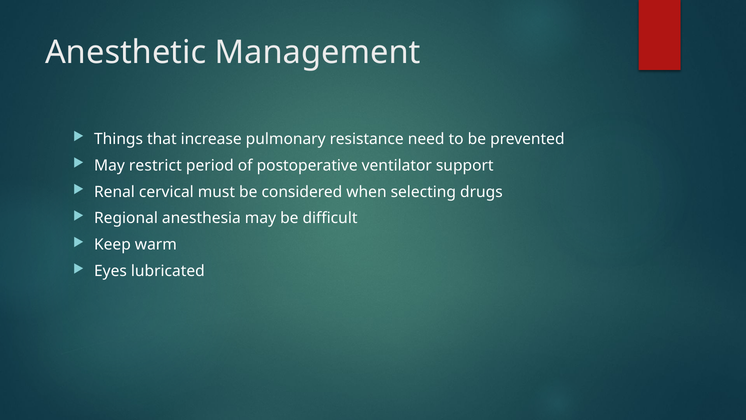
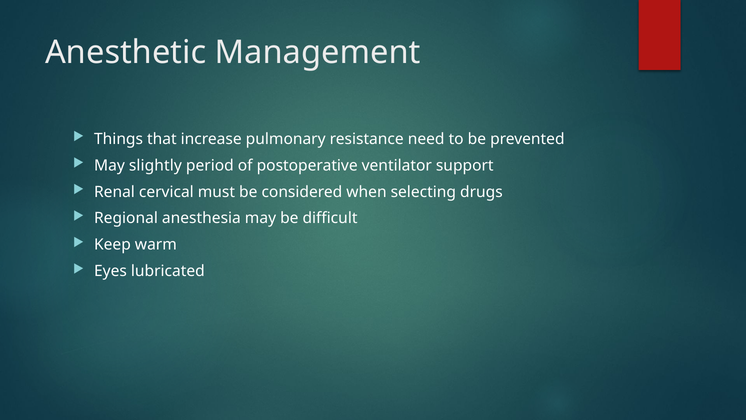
restrict: restrict -> slightly (155, 165)
